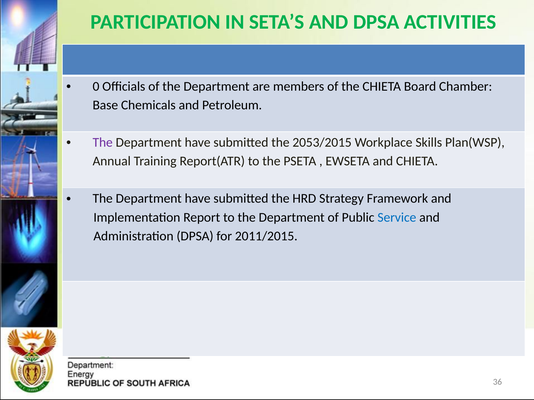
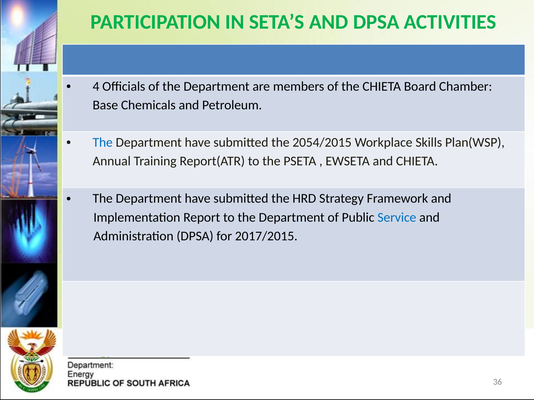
0: 0 -> 4 (96, 86)
The colour: purple -> blue (103, 143)
2053/2015: 2053/2015 -> 2054/2015 (322, 143)
2011/2015: 2011/2015 -> 2017/2015 (266, 236)
